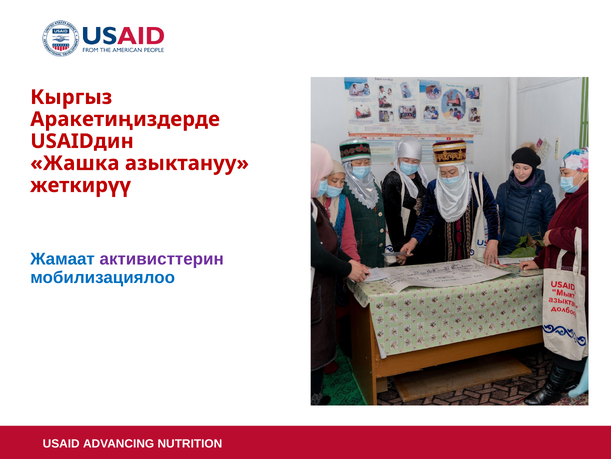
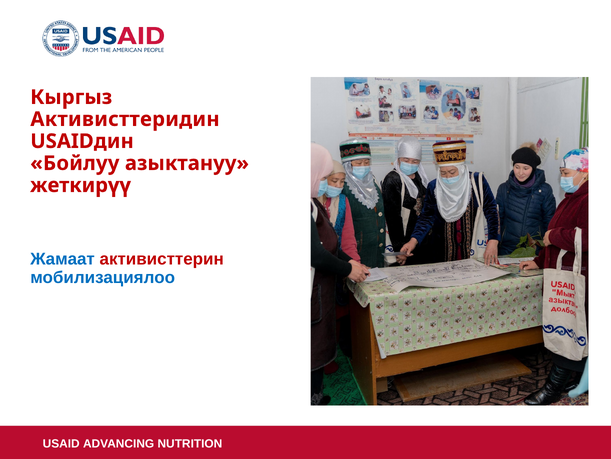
Аракетиңиздерде: Аракетиңиздерде -> Активисттеридин (125, 119)
Жашка: Жашка -> Бойлуу (75, 163)
активисттерин colour: purple -> red (162, 259)
